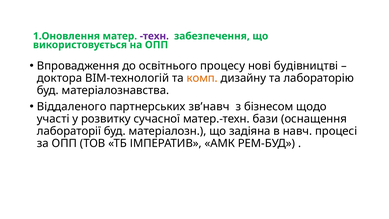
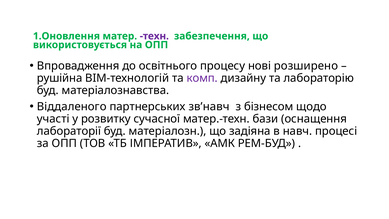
будівництві: будівництві -> розширено (306, 66)
доктора: доктора -> рушійна (60, 78)
комп colour: orange -> purple (202, 78)
